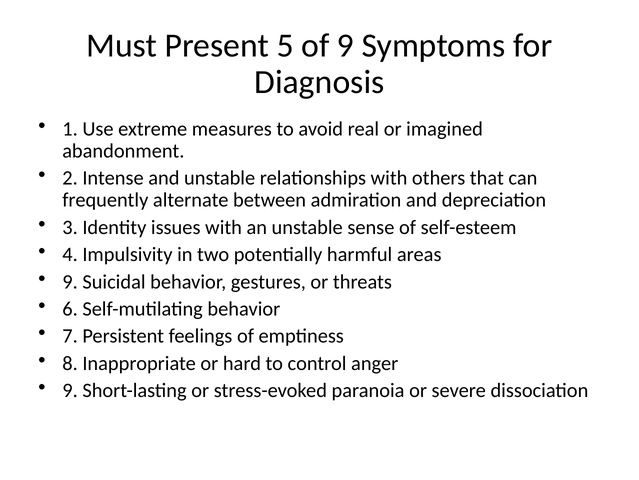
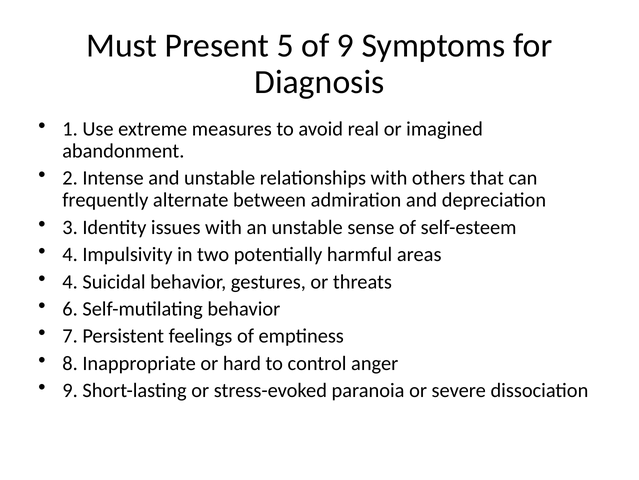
9: 9 -> 4 (70, 281)
